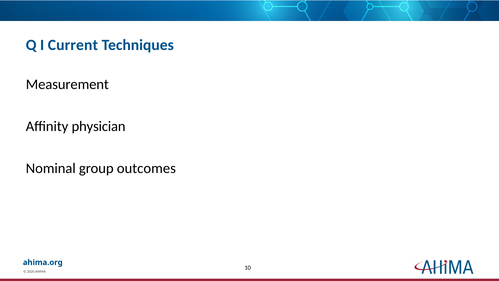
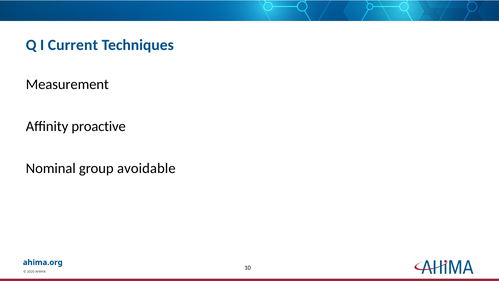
physician: physician -> proactive (99, 126)
outcomes: outcomes -> avoidable (146, 168)
